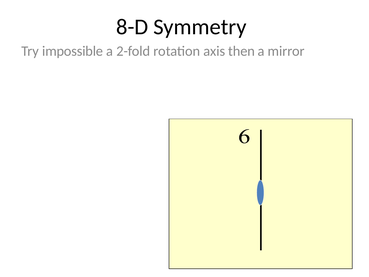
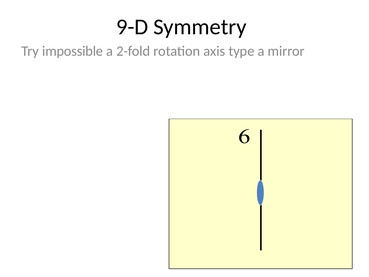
8-D: 8-D -> 9-D (132, 27)
then: then -> type (241, 51)
